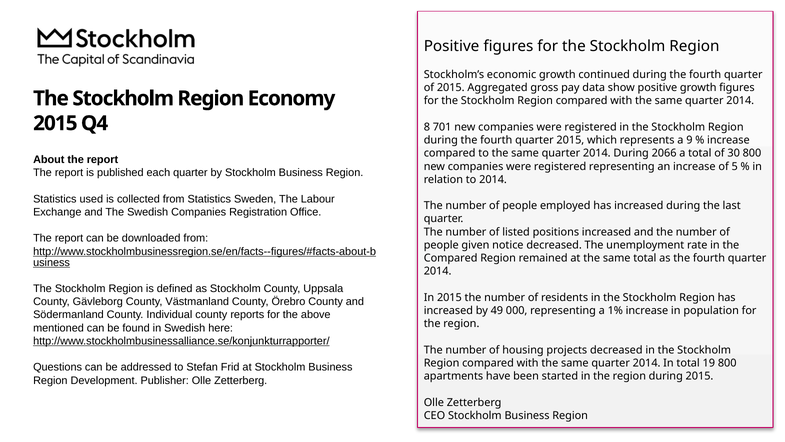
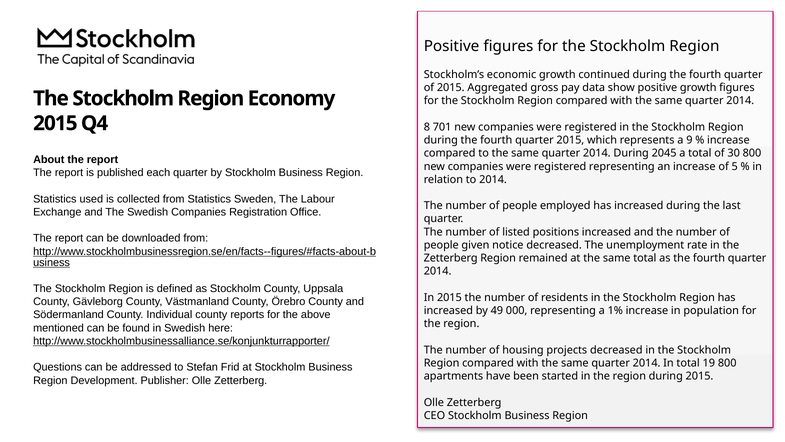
2066: 2066 -> 2045 (664, 153)
Compared: Compared -> Zetterberg (451, 258)
